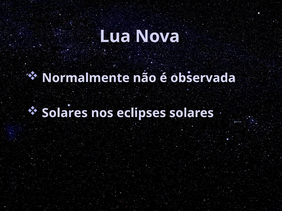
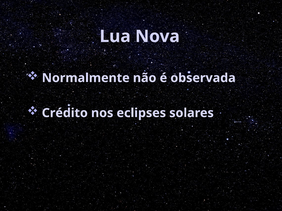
Solares: Solares -> Crédito (65, 113)
